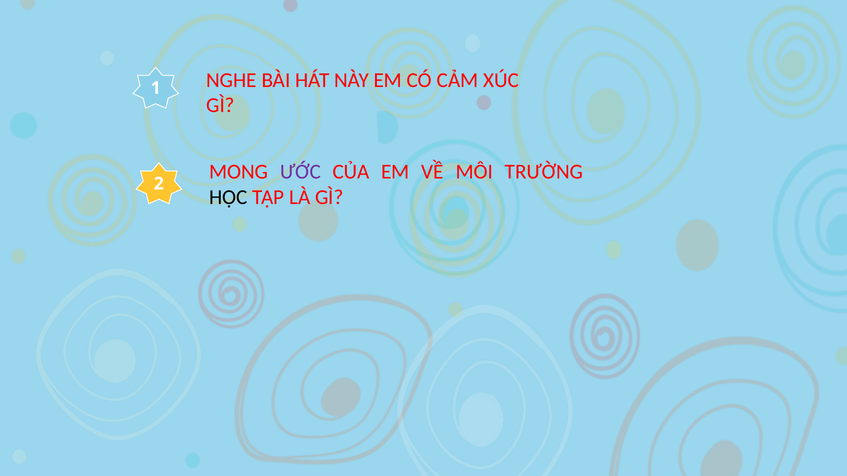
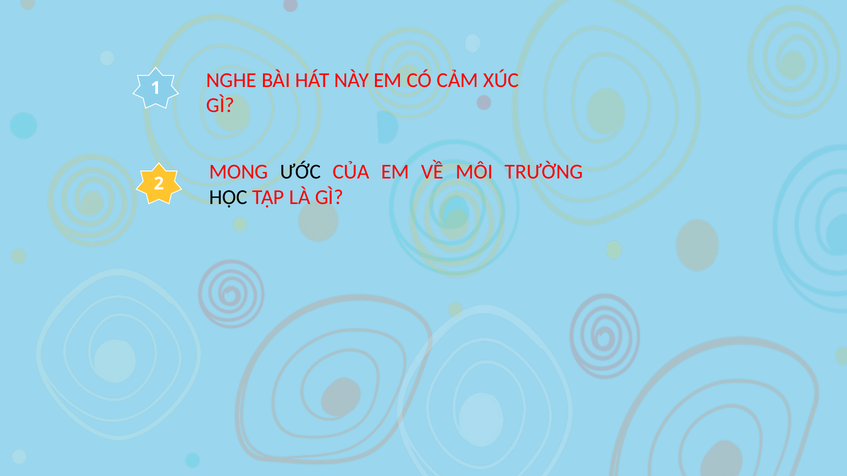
ƯỚC colour: purple -> black (301, 172)
